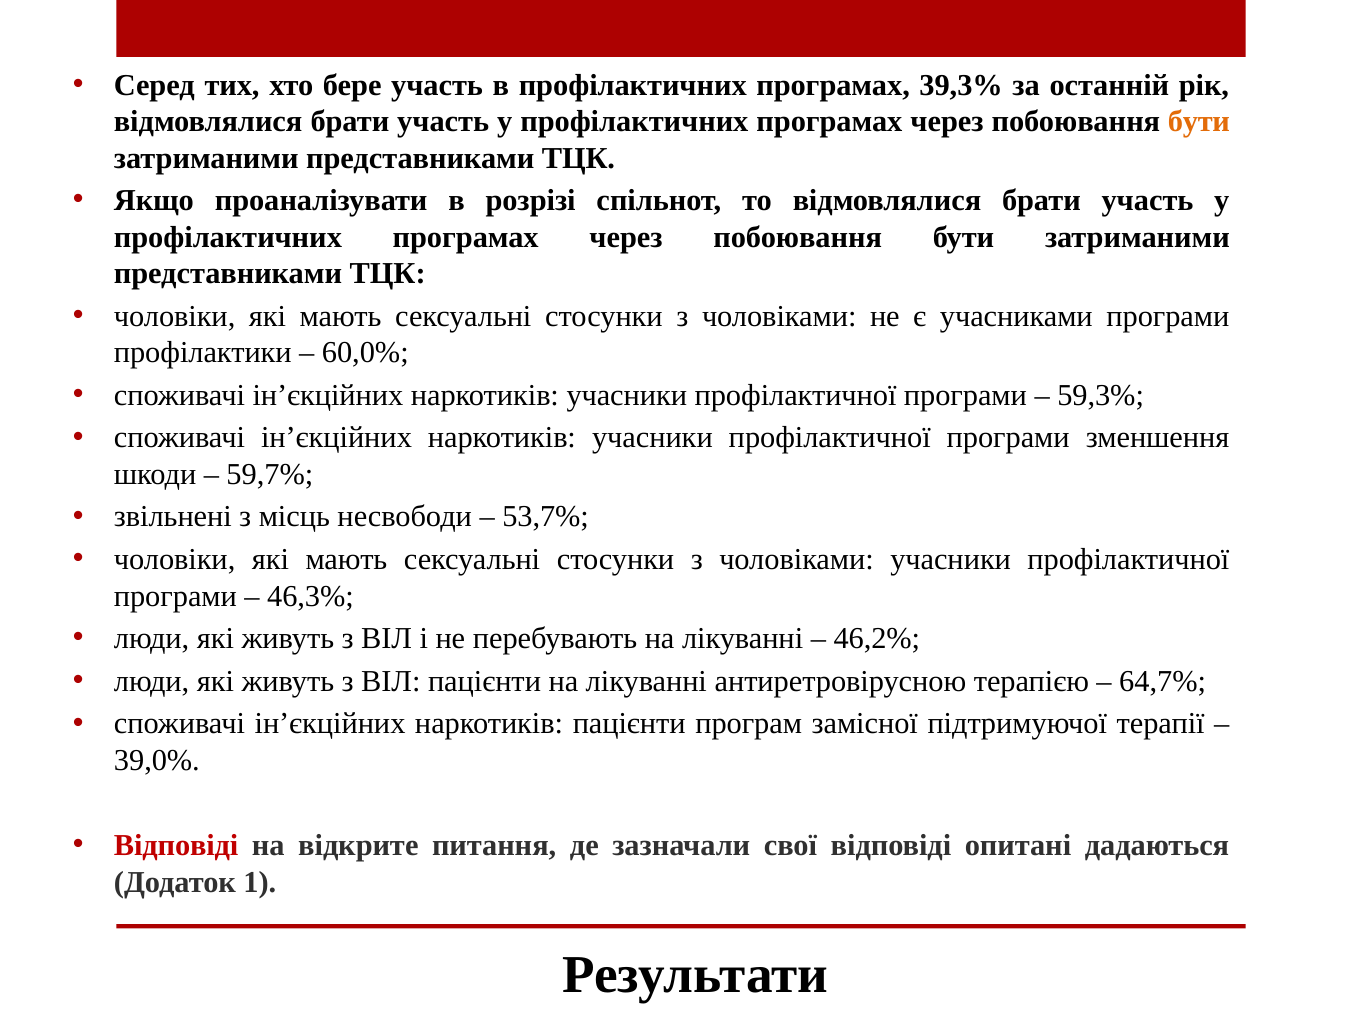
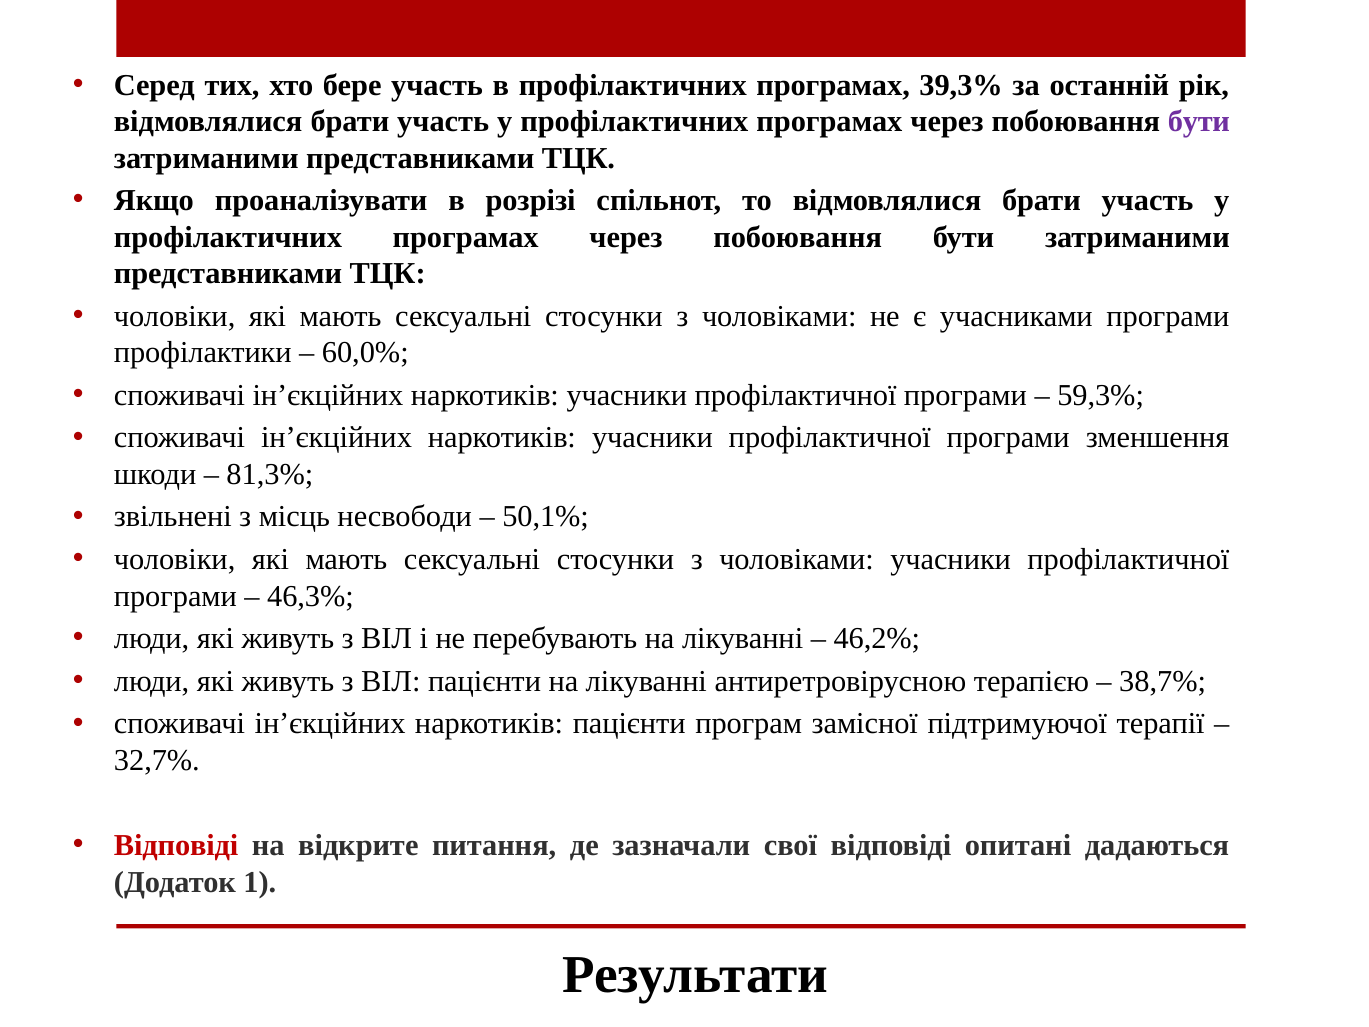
бути colour: orange -> purple (1199, 121)
59,7%: 59,7% -> 81,3% (270, 474)
53,7%: 53,7% -> 50,1% (546, 517)
64,7%: 64,7% -> 38,7% (1163, 681)
39,0%: 39,0% -> 32,7% (157, 760)
